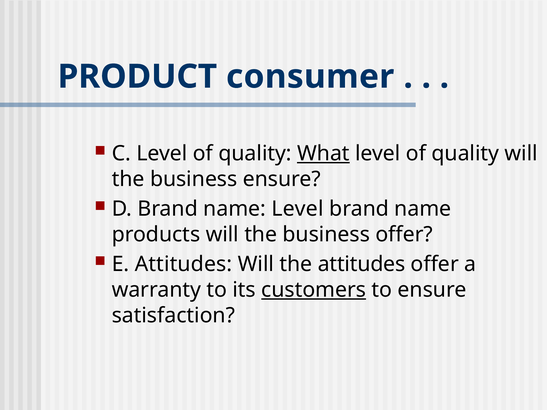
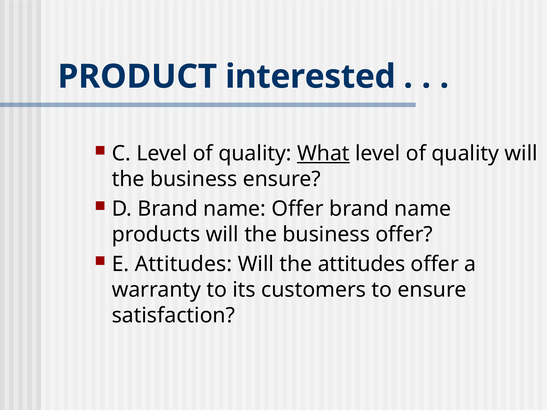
consumer: consumer -> interested (310, 77)
name Level: Level -> Offer (298, 209)
customers underline: present -> none (314, 290)
